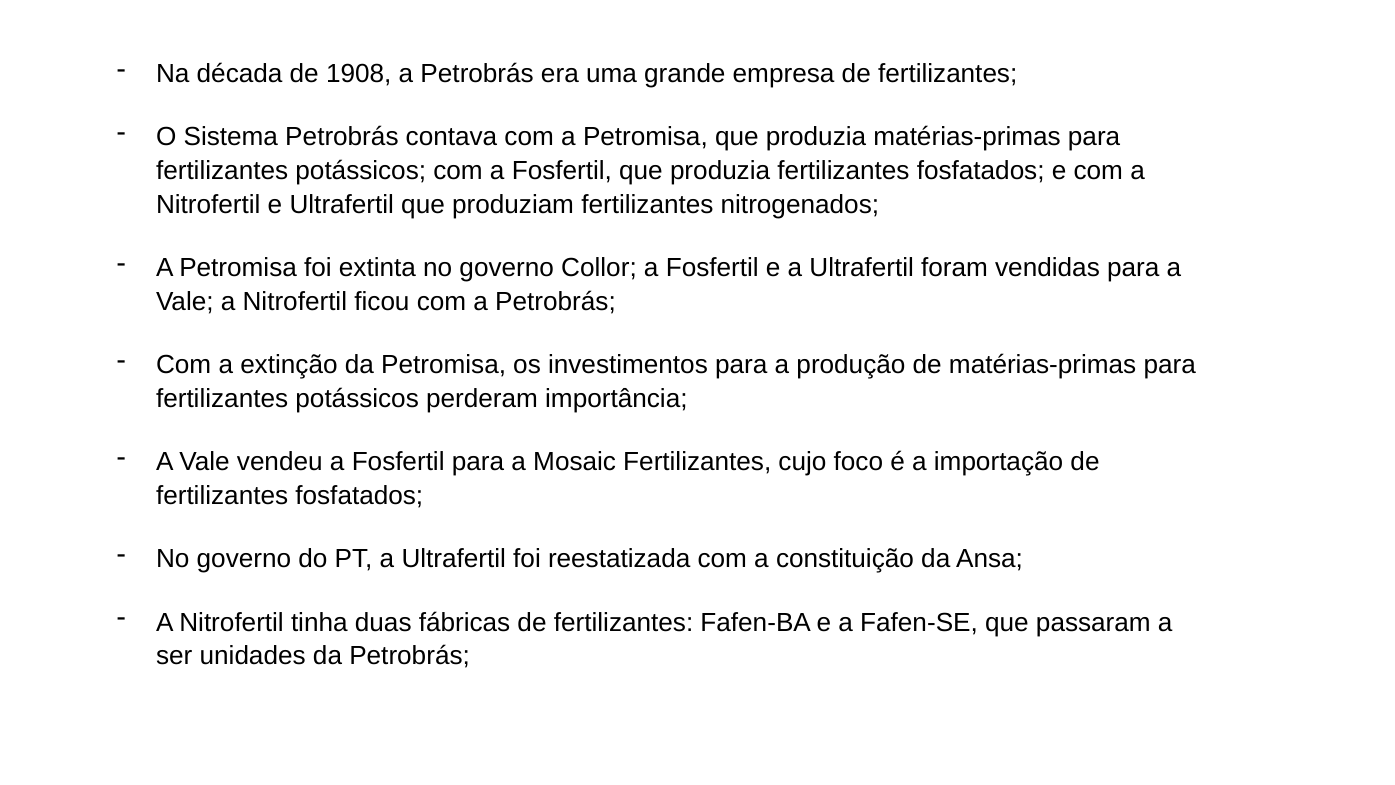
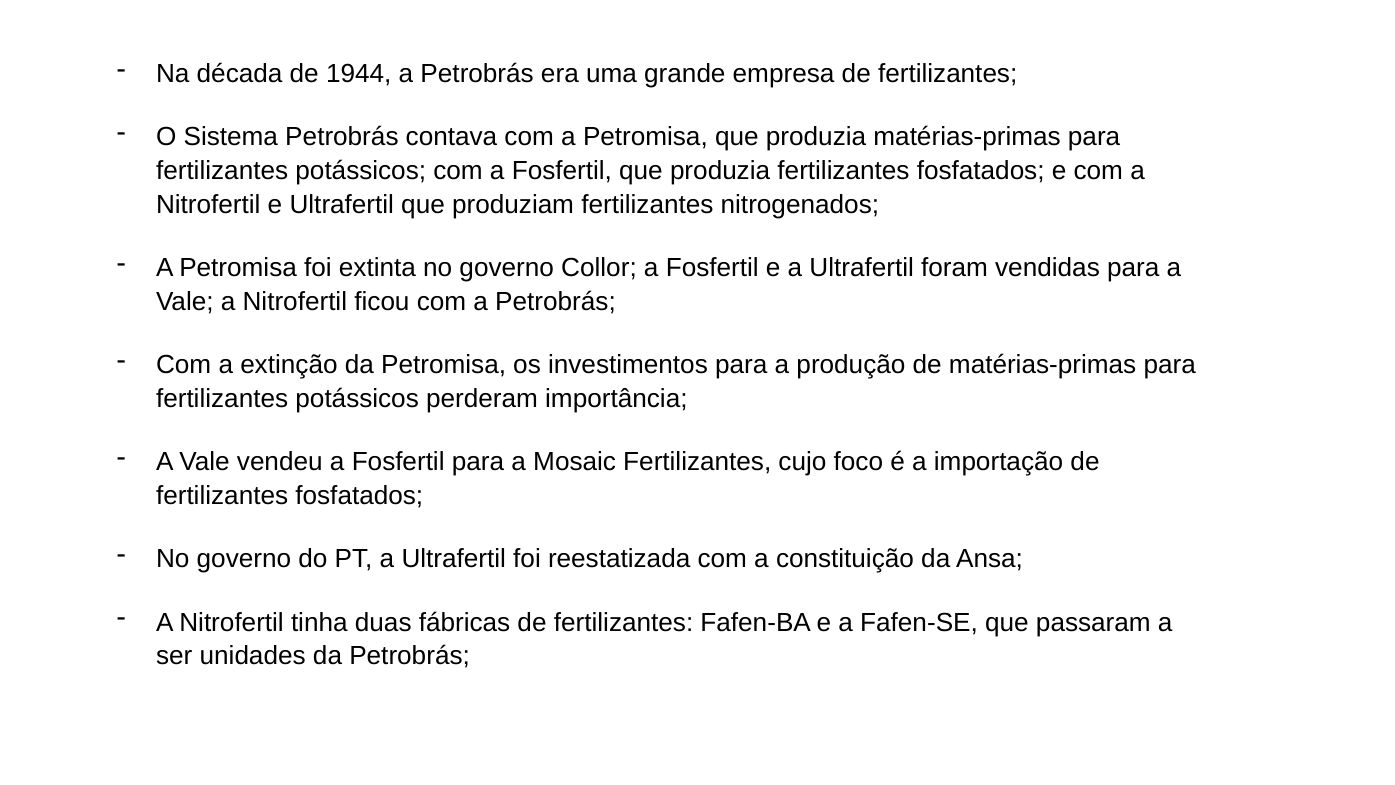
1908: 1908 -> 1944 (359, 74)
